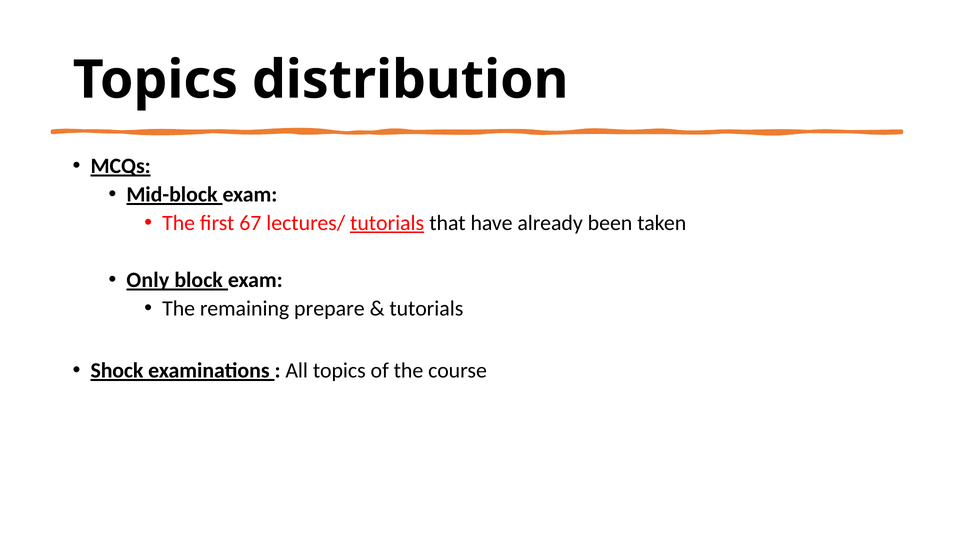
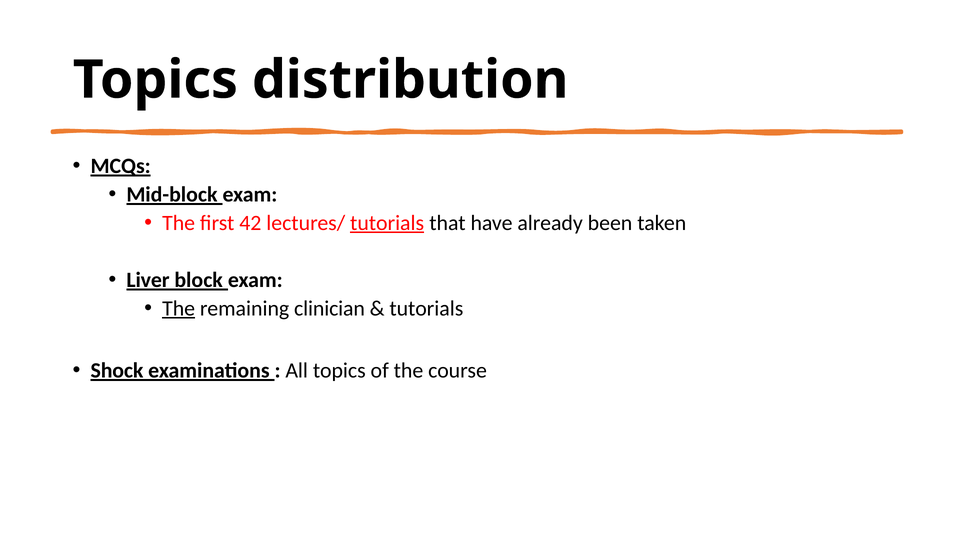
67: 67 -> 42 (250, 223)
Only: Only -> Liver (148, 280)
The underline: none -> present (179, 309)
prepare: prepare -> clinician (329, 309)
